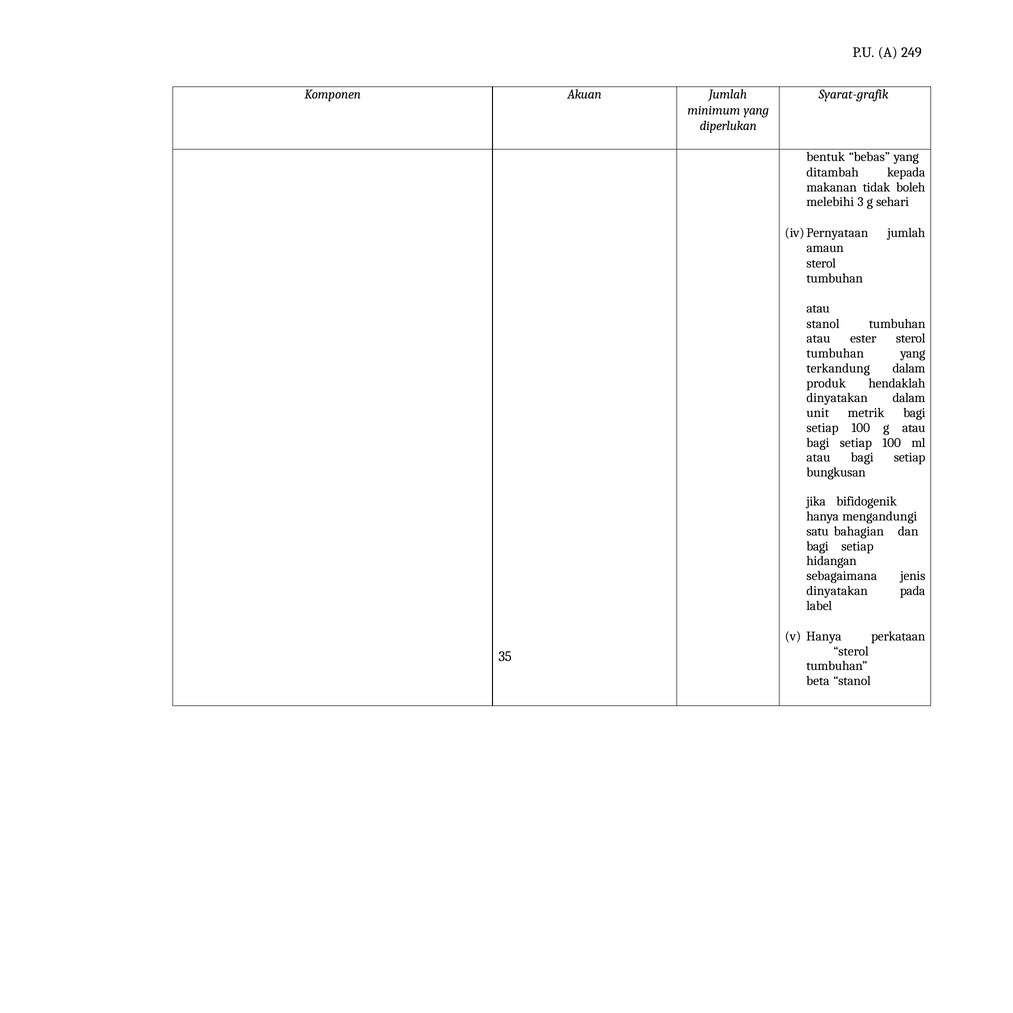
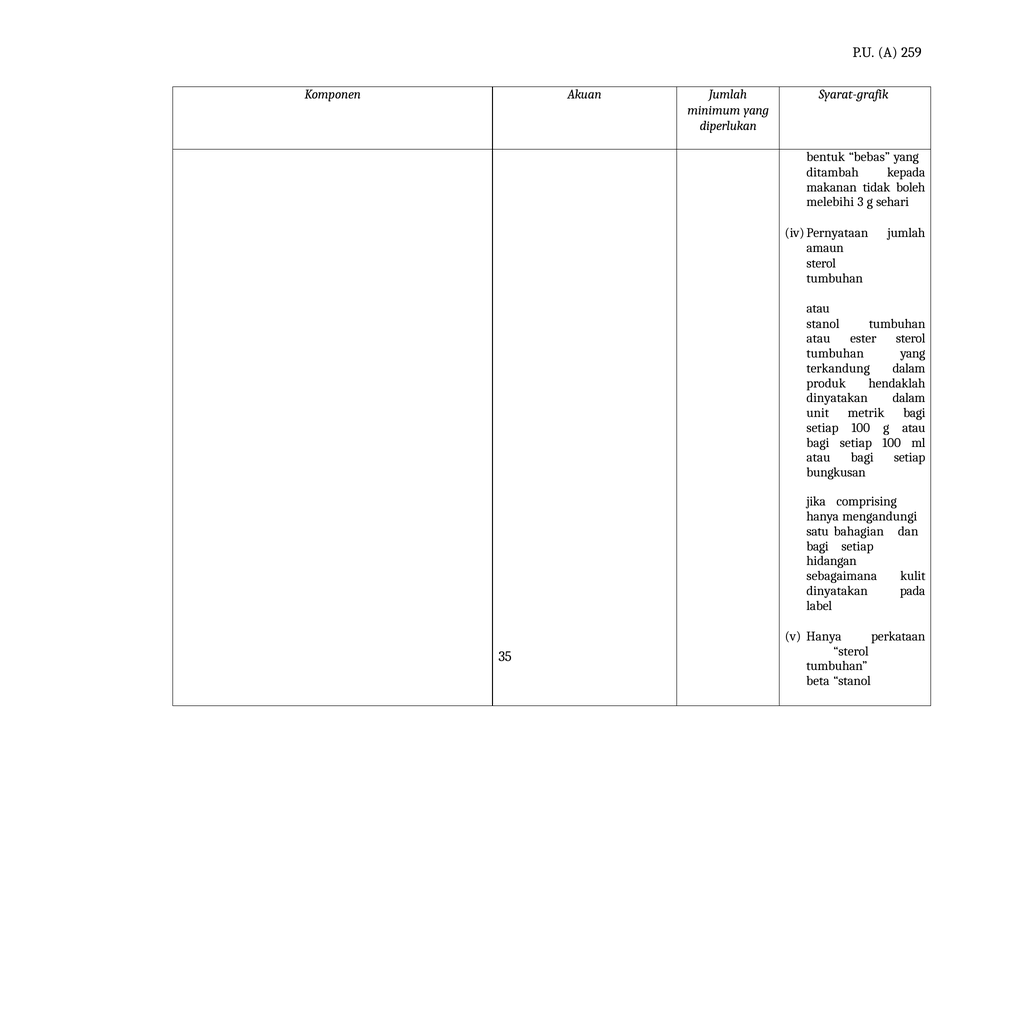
249: 249 -> 259 (911, 52)
bifidogenik: bifidogenik -> comprising (867, 502)
jenis: jenis -> kulit (913, 576)
